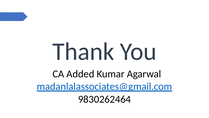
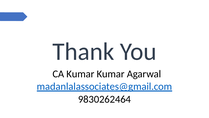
CA Added: Added -> Kumar (80, 74)
